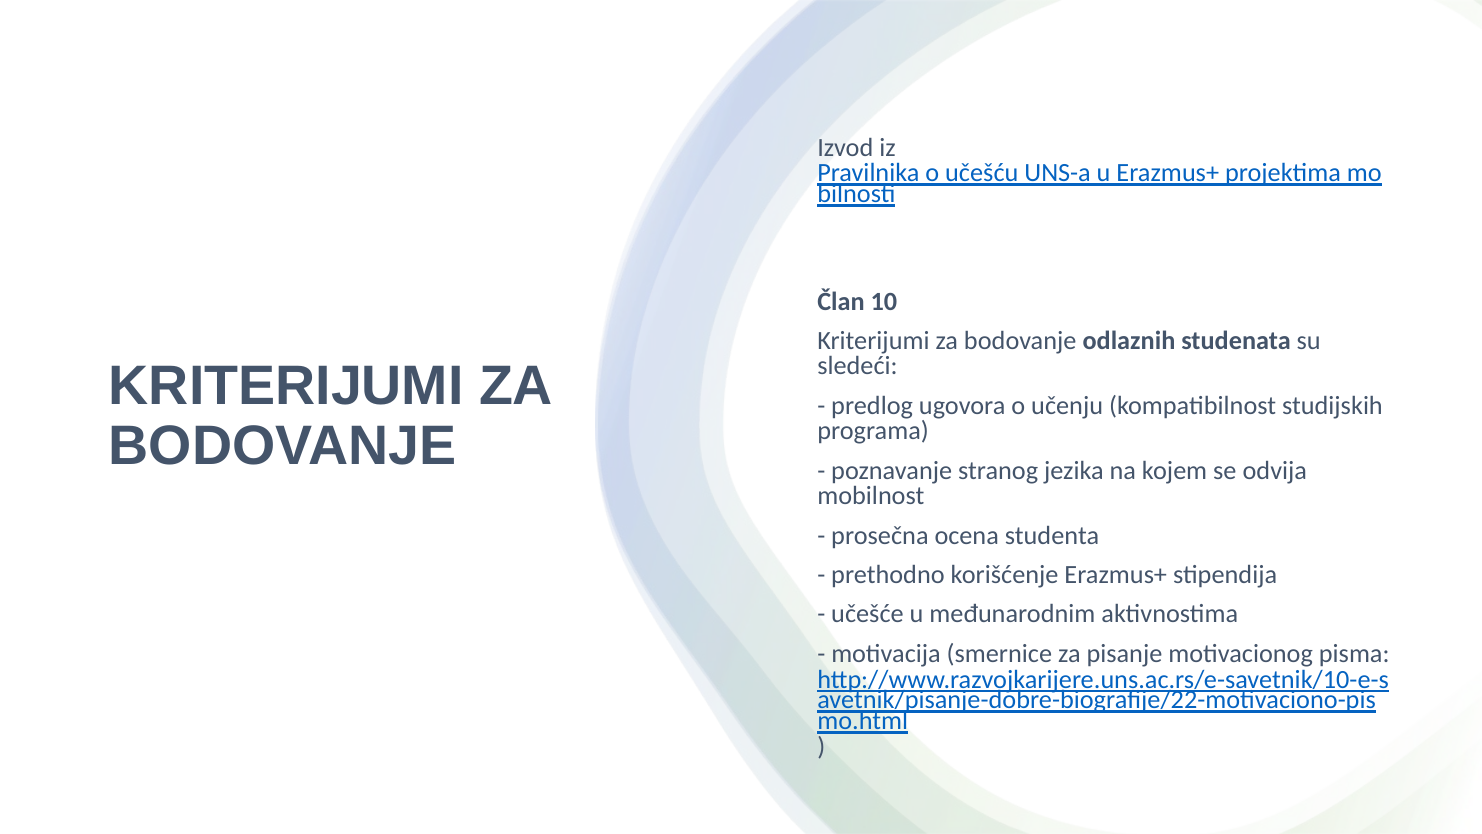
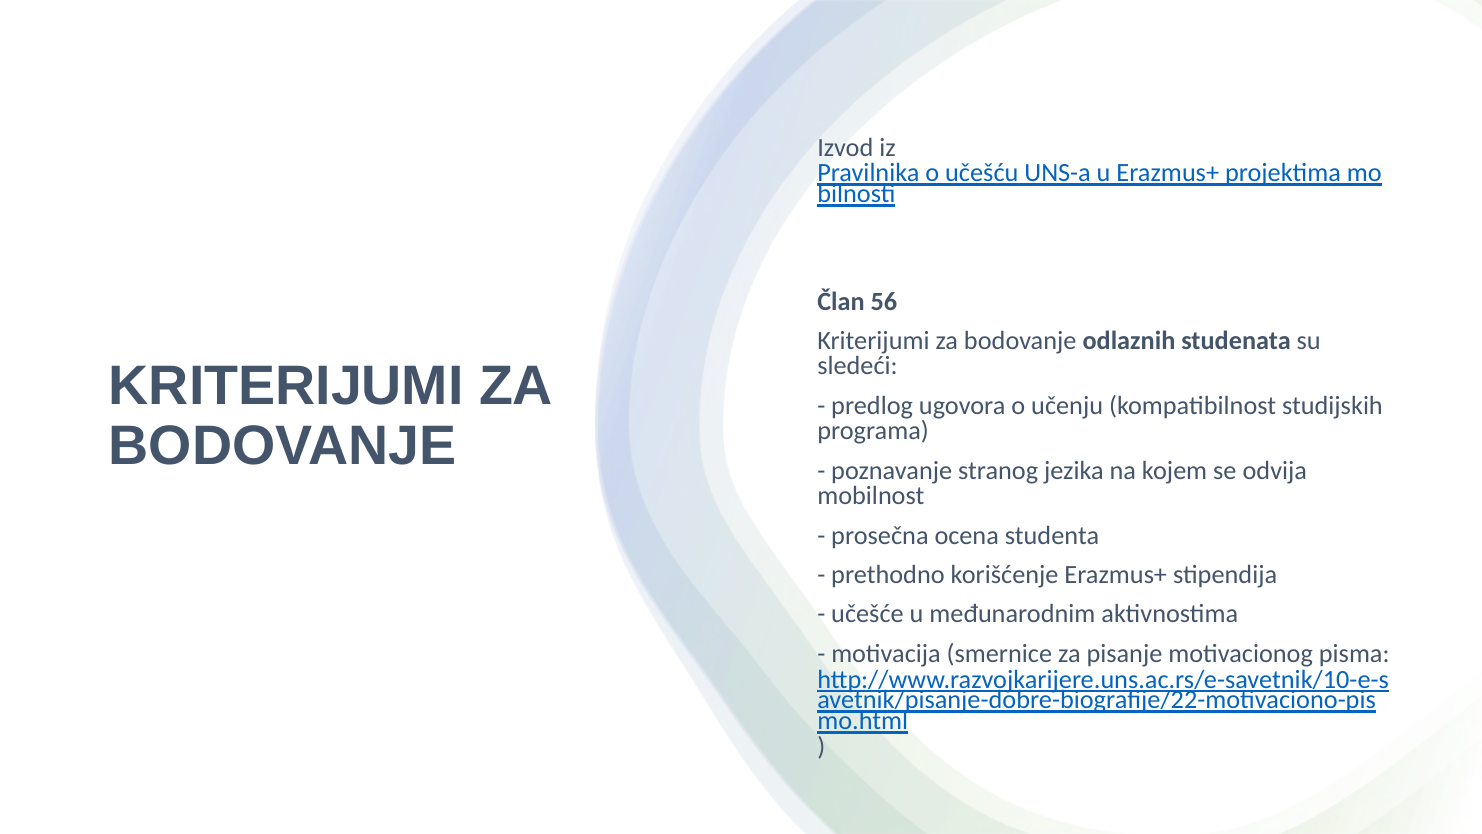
10: 10 -> 56 (884, 301)
